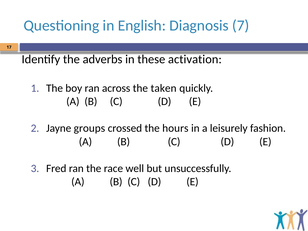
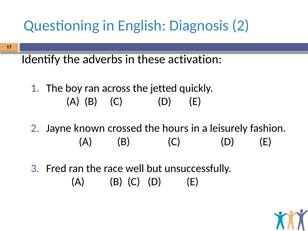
Diagnosis 7: 7 -> 2 (241, 25)
taken: taken -> jetted (164, 88)
groups: groups -> known (89, 128)
